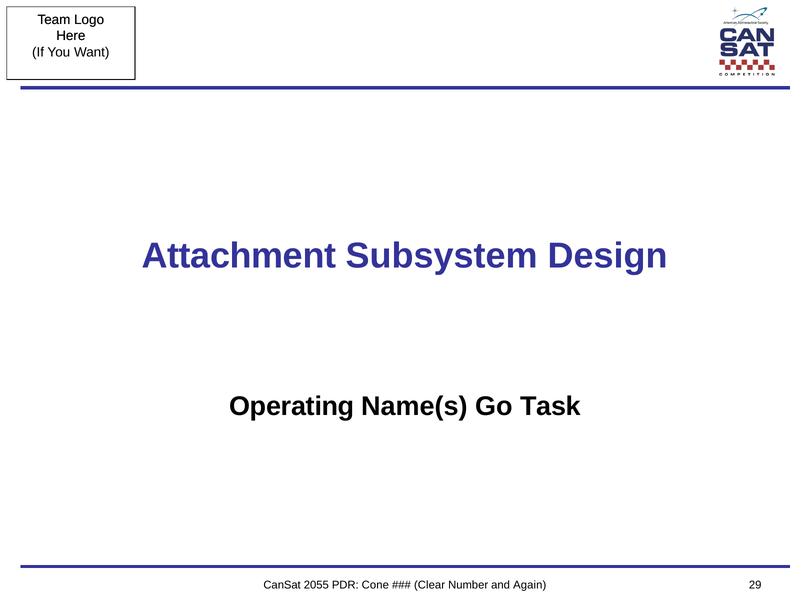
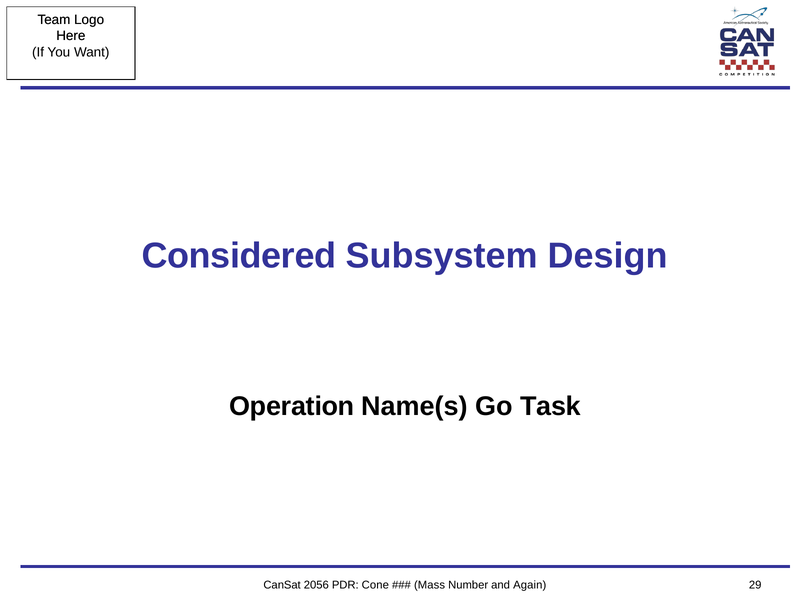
Attachment: Attachment -> Considered (239, 256)
Operating: Operating -> Operation (292, 407)
2055: 2055 -> 2056 (316, 585)
Clear: Clear -> Mass (430, 585)
